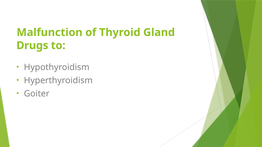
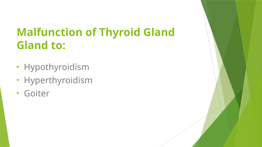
Drugs: Drugs -> Gland (32, 46)
